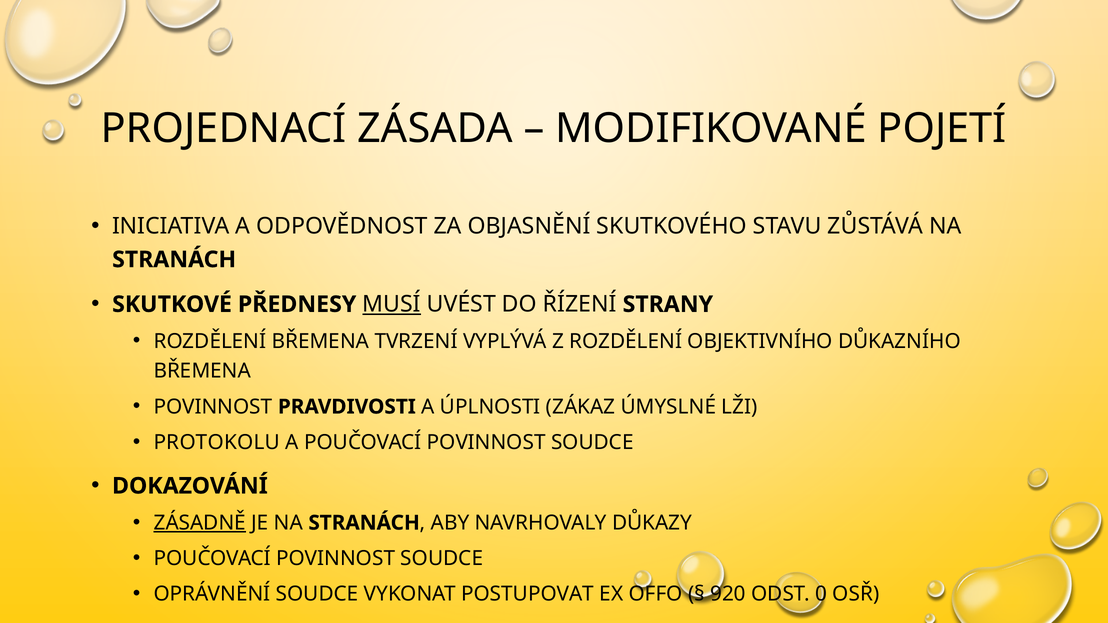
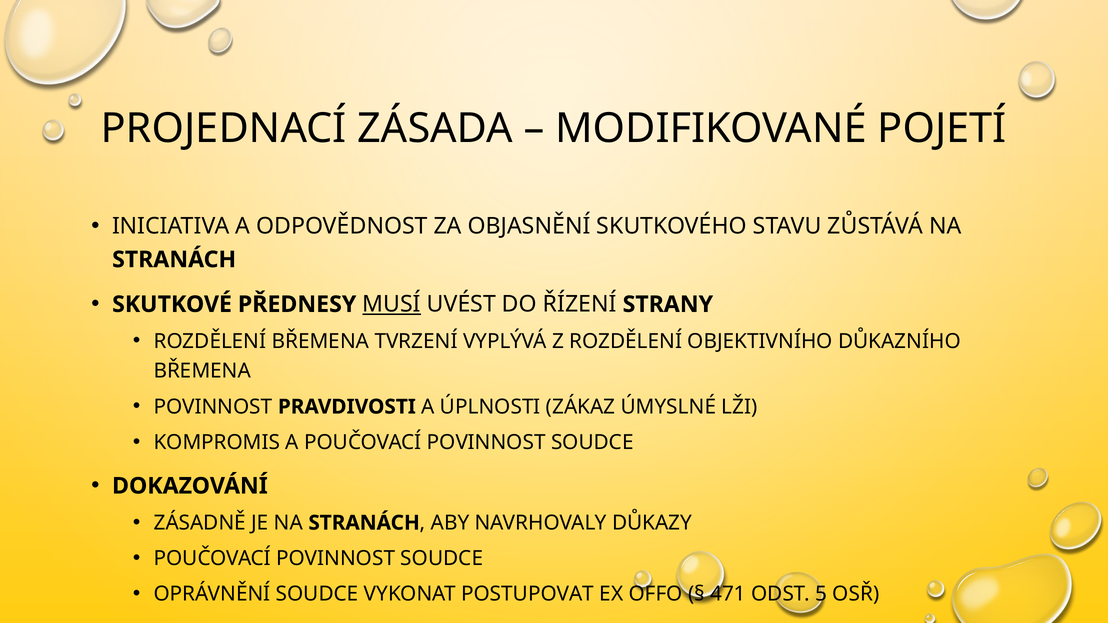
PROTOKOLU: PROTOKOLU -> KOMPROMIS (217, 443)
ZÁSADNĚ underline: present -> none (200, 523)
920: 920 -> 471 (728, 594)
0: 0 -> 5 (821, 594)
